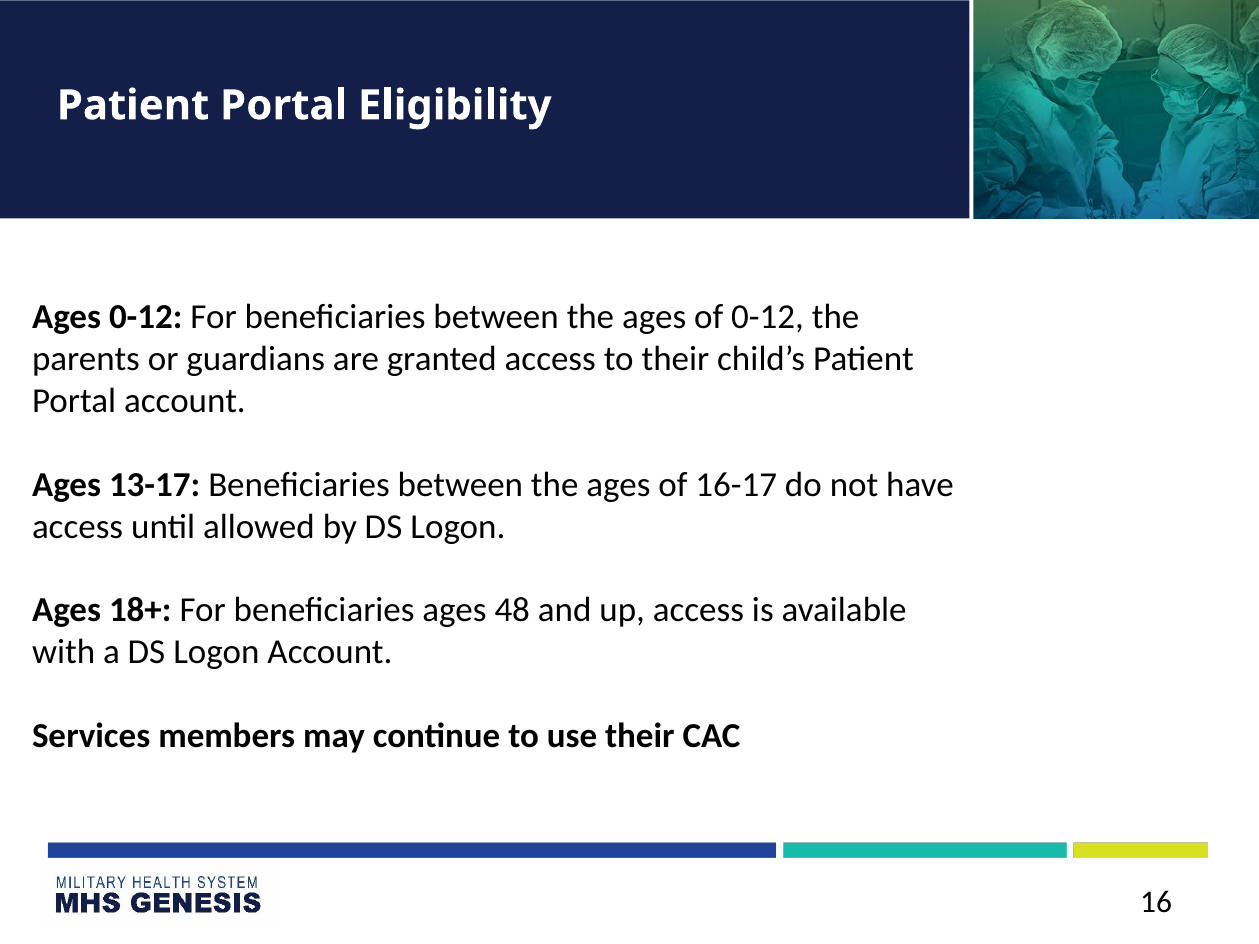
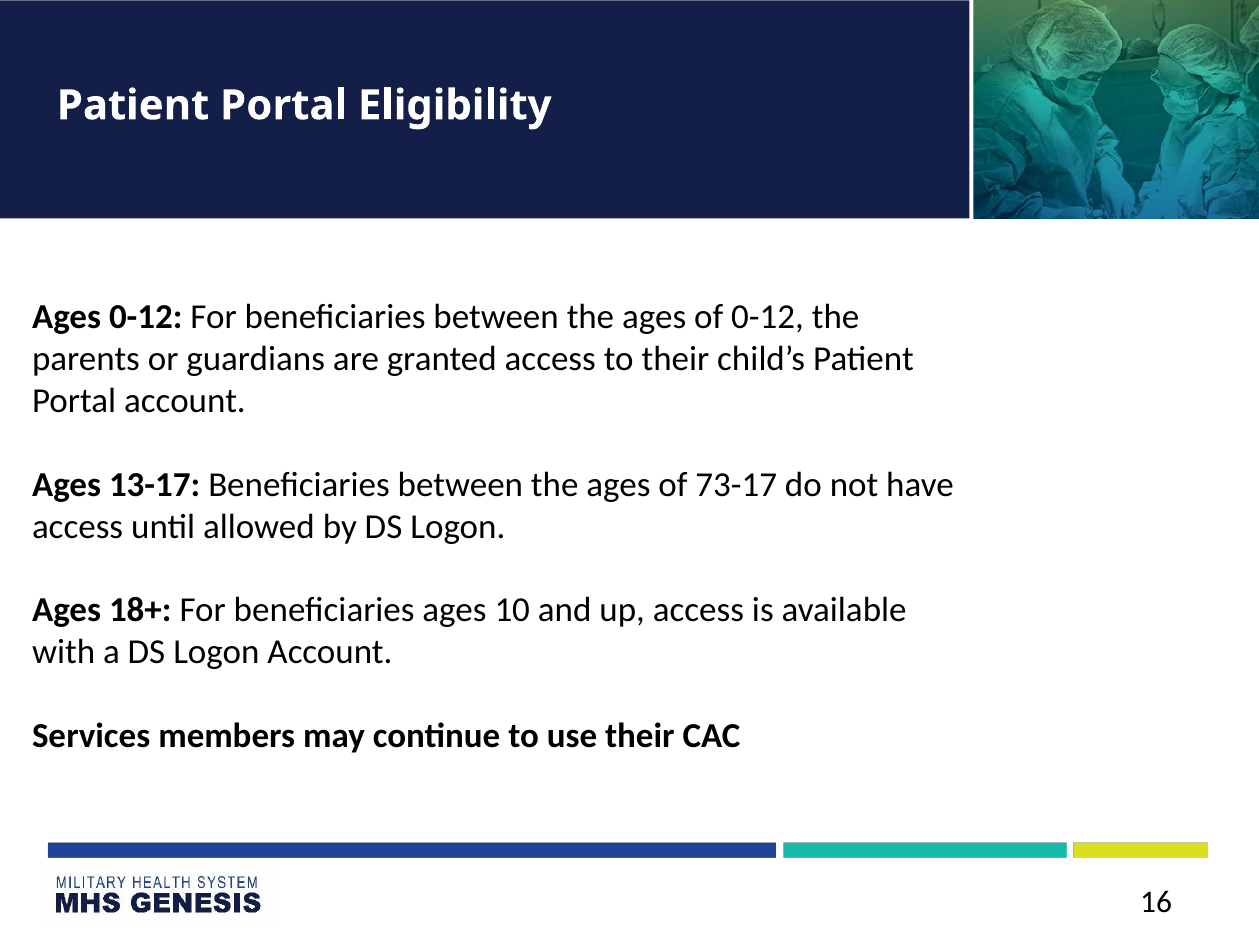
16-17: 16-17 -> 73-17 (736, 485)
48: 48 -> 10 (512, 611)
